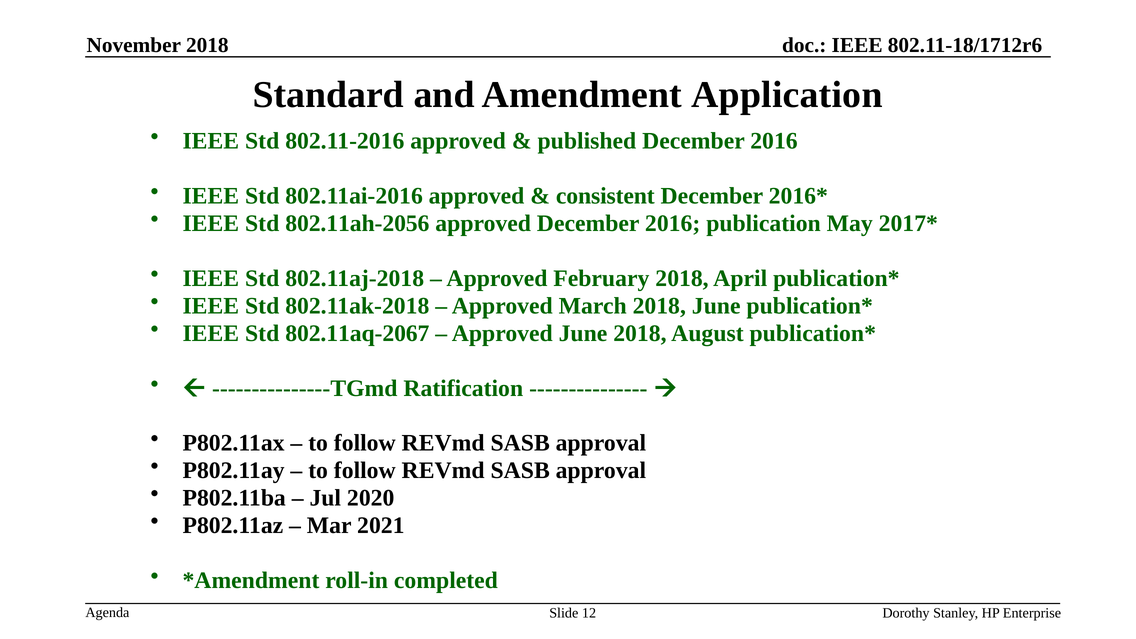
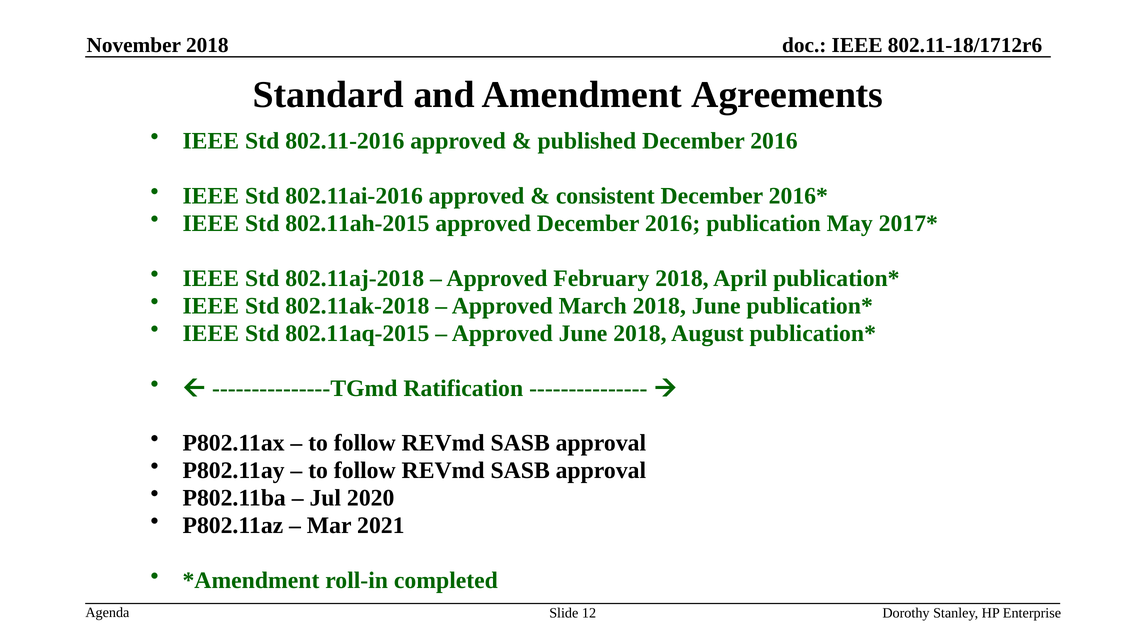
Application: Application -> Agreements (787, 95)
802.11ah-2056: 802.11ah-2056 -> 802.11ah-2015 (357, 223)
802.11aq-2067: 802.11aq-2067 -> 802.11aq-2015 (357, 333)
